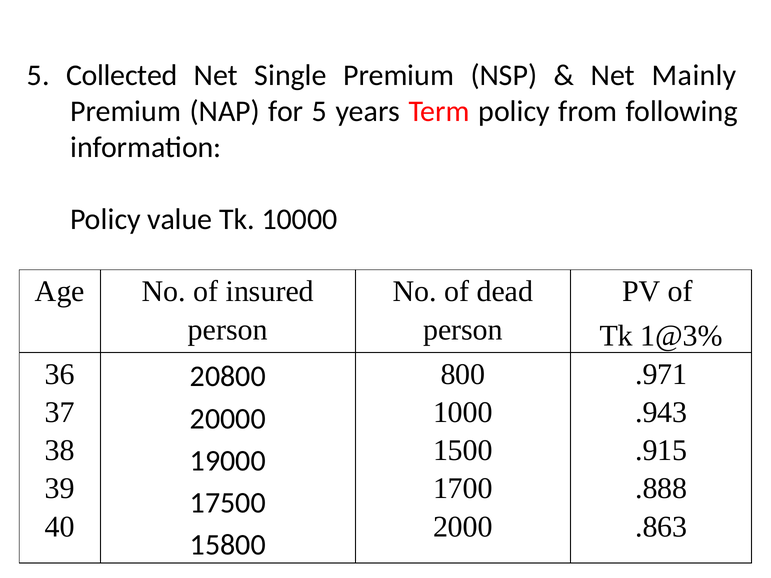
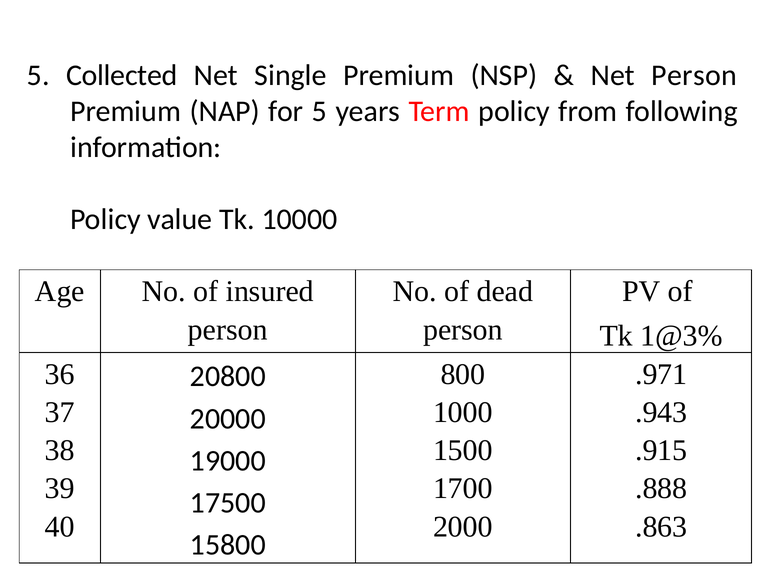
Net Mainly: Mainly -> Person (694, 75)
